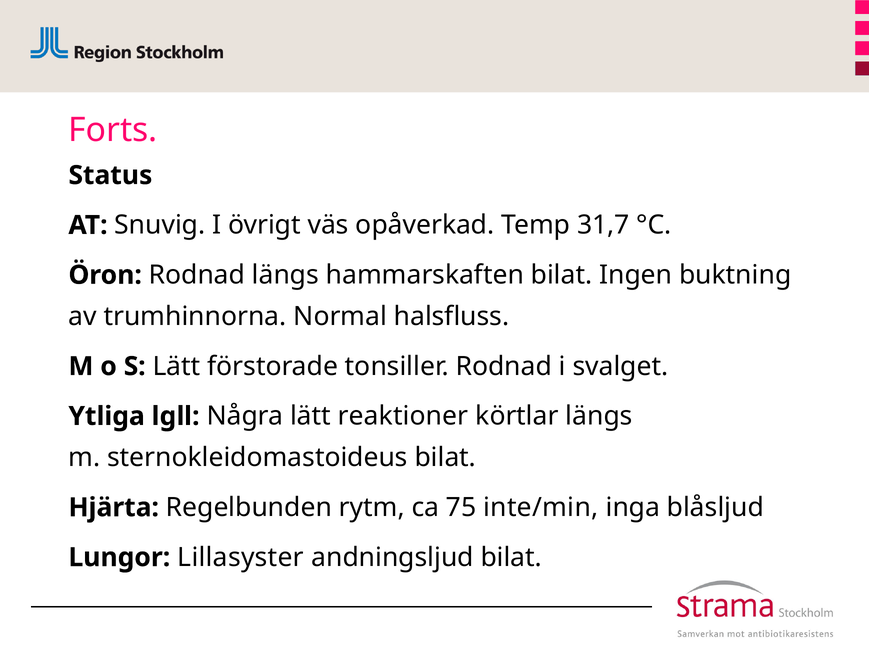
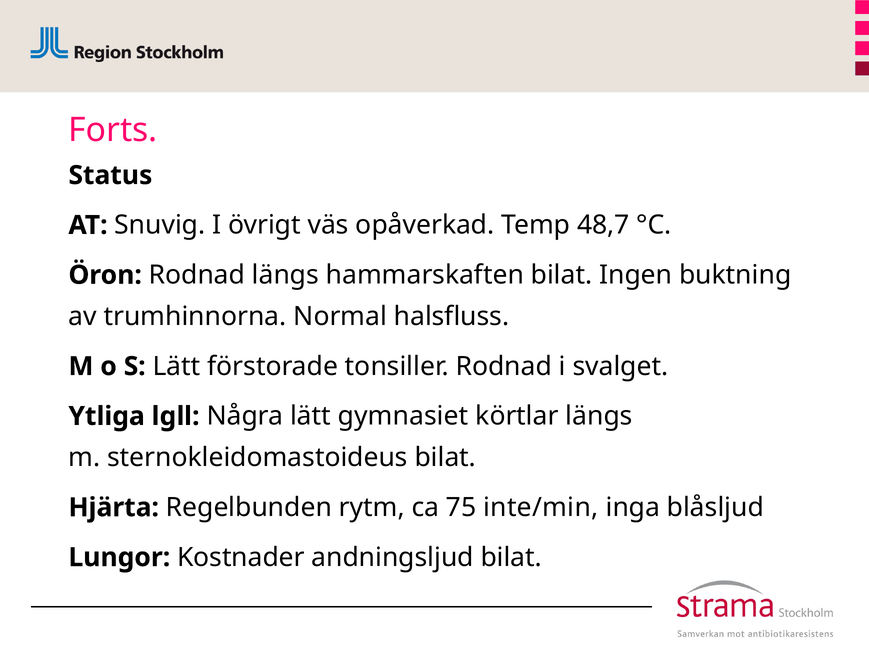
31,7: 31,7 -> 48,7 (603, 225)
reaktioner: reaktioner -> gymnasiet (403, 416)
Lillasyster: Lillasyster -> Kostnader (241, 557)
